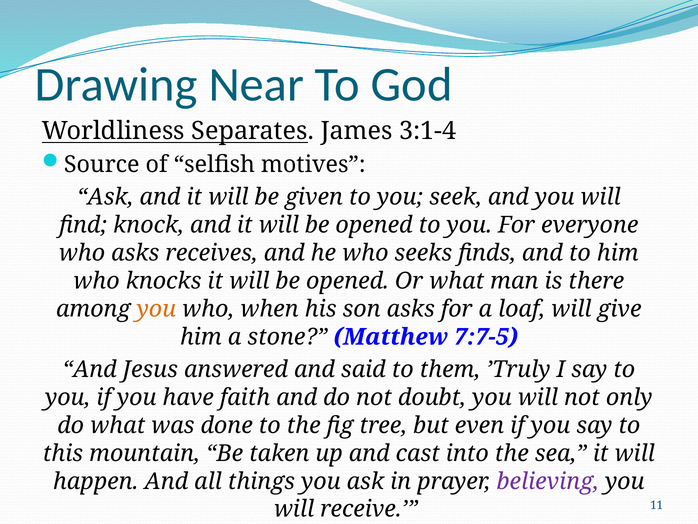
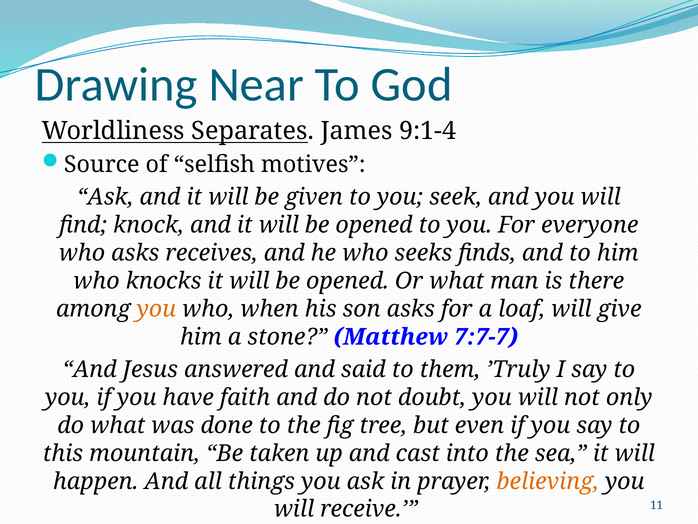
3:1-4: 3:1-4 -> 9:1-4 (428, 131)
7:7-5: 7:7-5 -> 7:7-7 (486, 337)
believing colour: purple -> orange (548, 481)
